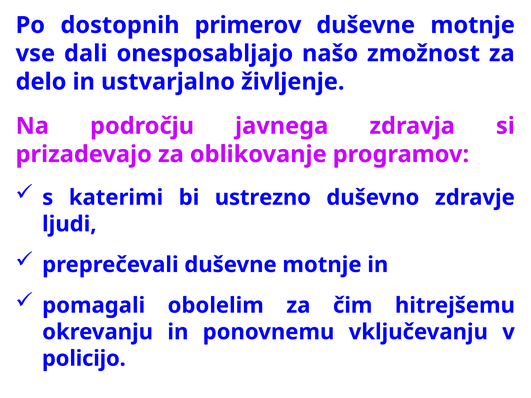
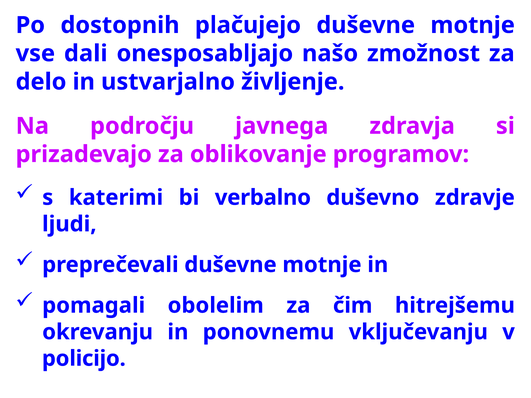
primerov: primerov -> plačujejo (248, 25)
ustrezno: ustrezno -> verbalno (263, 198)
